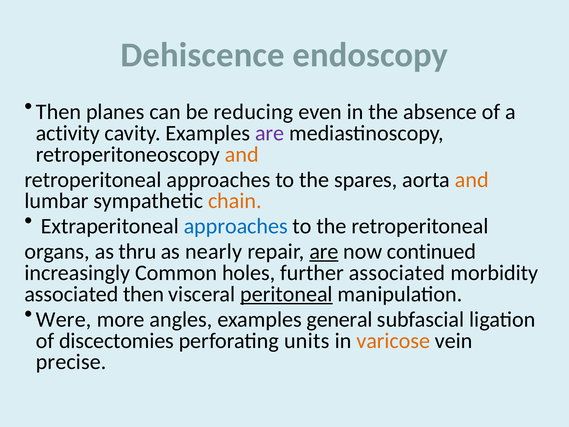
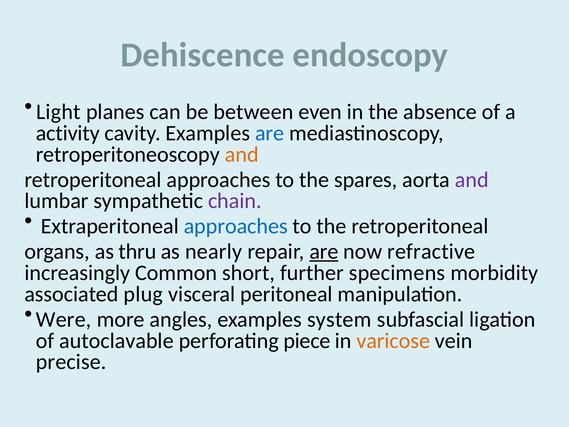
Then: Then -> Light (58, 112)
reducing: reducing -> between (253, 112)
are colour: purple -> blue (270, 133)
and colour: orange -> purple (472, 180)
chain colour: orange -> purple (235, 201)
continued: continued -> refractive (431, 251)
holes: holes -> short (249, 273)
further associated: associated -> specimens (397, 273)
associated then: then -> plug (143, 294)
peritoneal underline: present -> none (286, 294)
general: general -> system (339, 319)
discectomies: discectomies -> autoclavable (116, 341)
units: units -> piece (307, 341)
